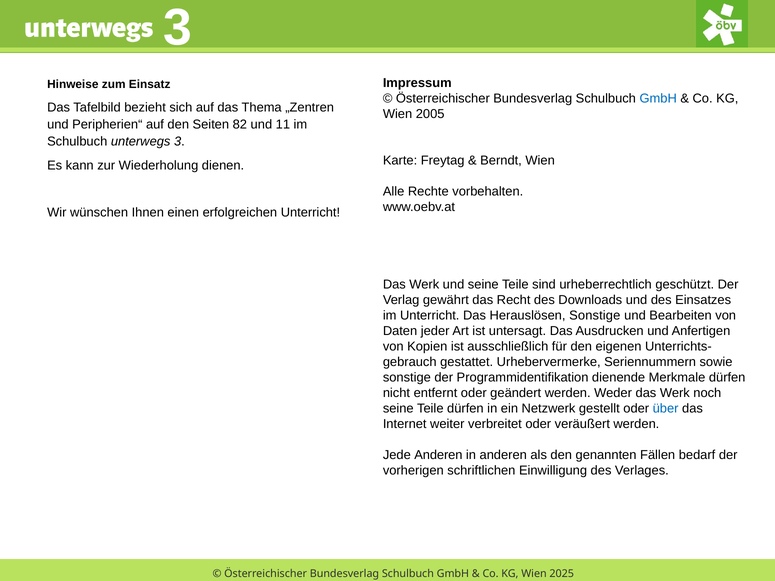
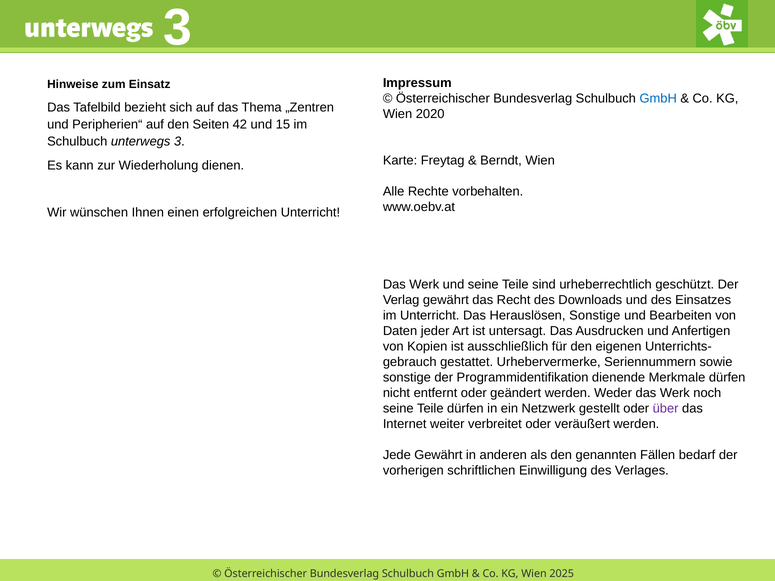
2005: 2005 -> 2020 (430, 114)
82: 82 -> 42 (240, 125)
11: 11 -> 15 (283, 125)
über colour: blue -> purple (666, 409)
Jede Anderen: Anderen -> Gewährt (438, 455)
